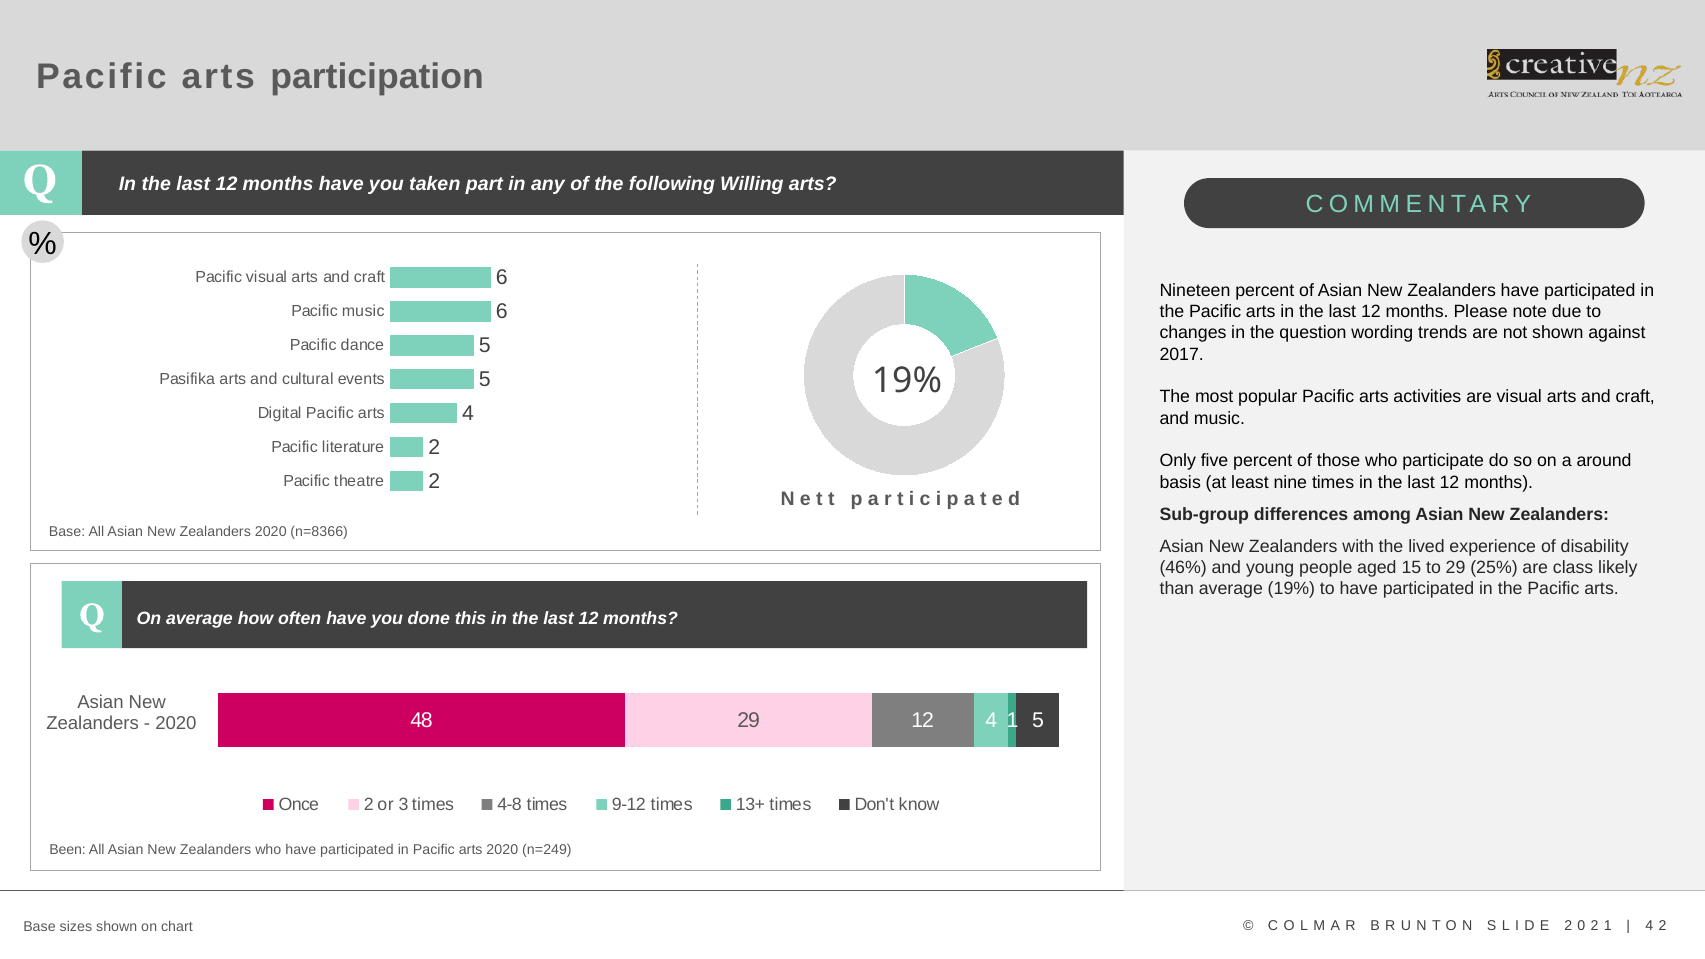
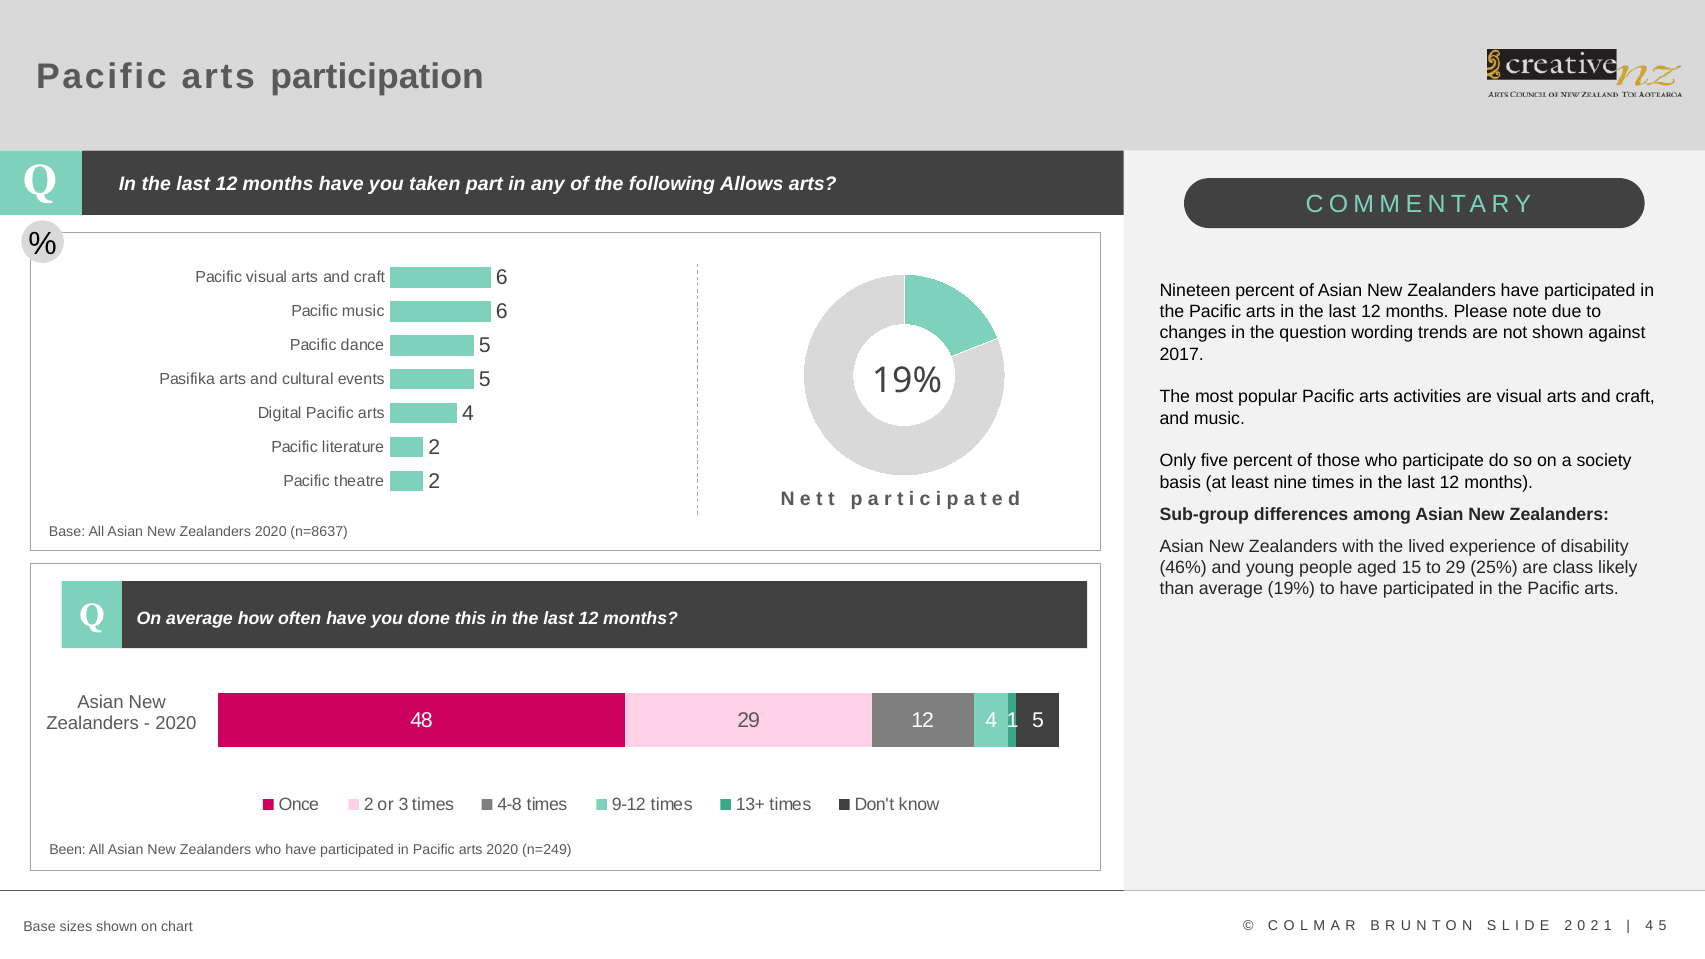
Willing: Willing -> Allows (752, 184)
around: around -> society (1604, 461)
n=8366: n=8366 -> n=8637 (319, 532)
2: 2 -> 5 (1663, 926)
